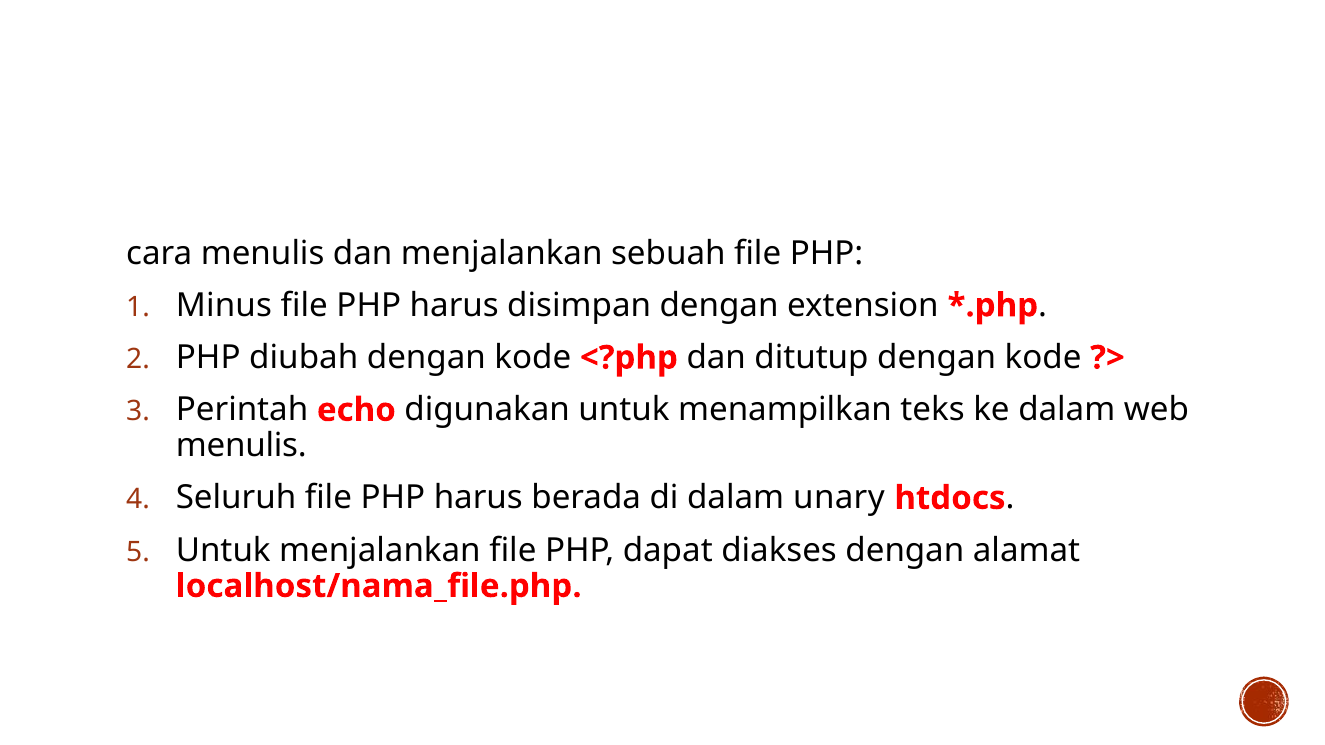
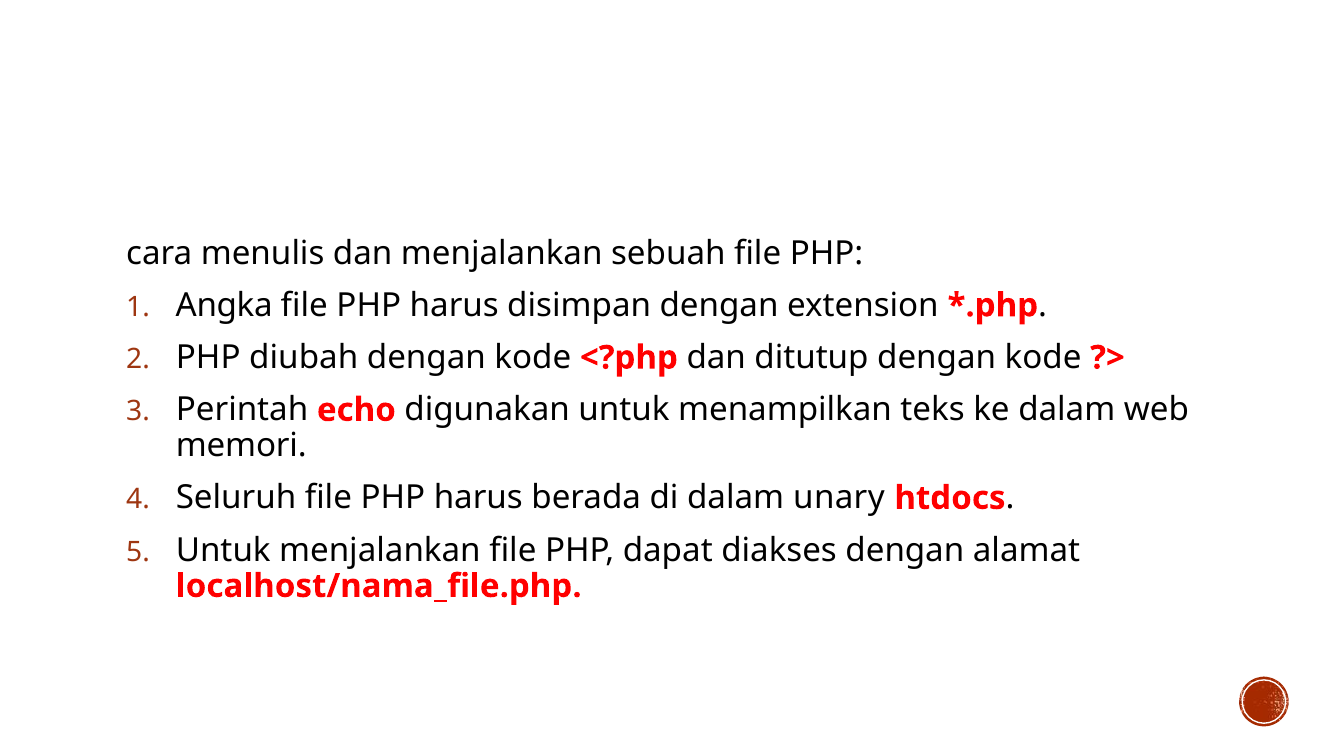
Minus: Minus -> Angka (224, 306)
menulis: menulis -> memori (241, 446)
